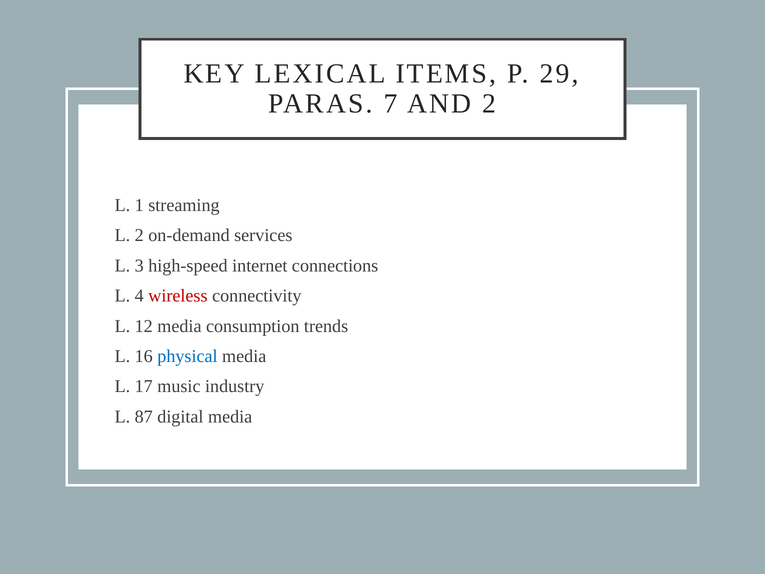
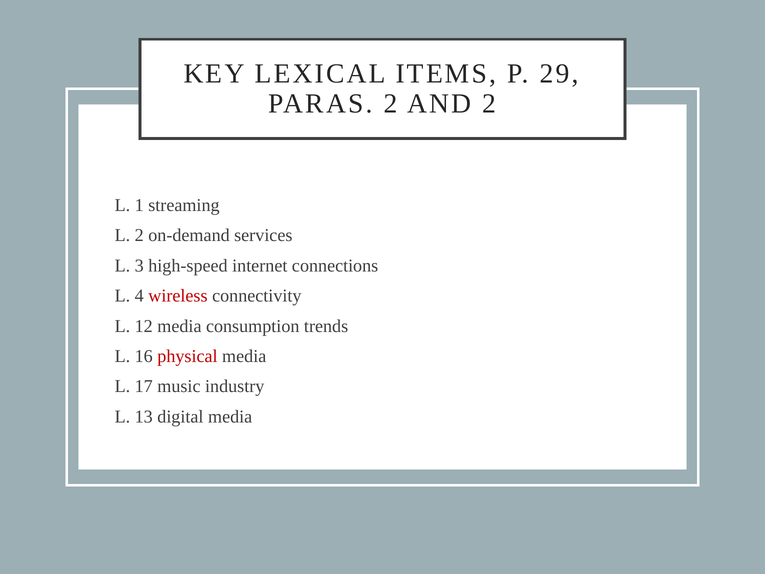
PARAS 7: 7 -> 2 (391, 104)
physical colour: blue -> red (187, 356)
87: 87 -> 13 (144, 416)
